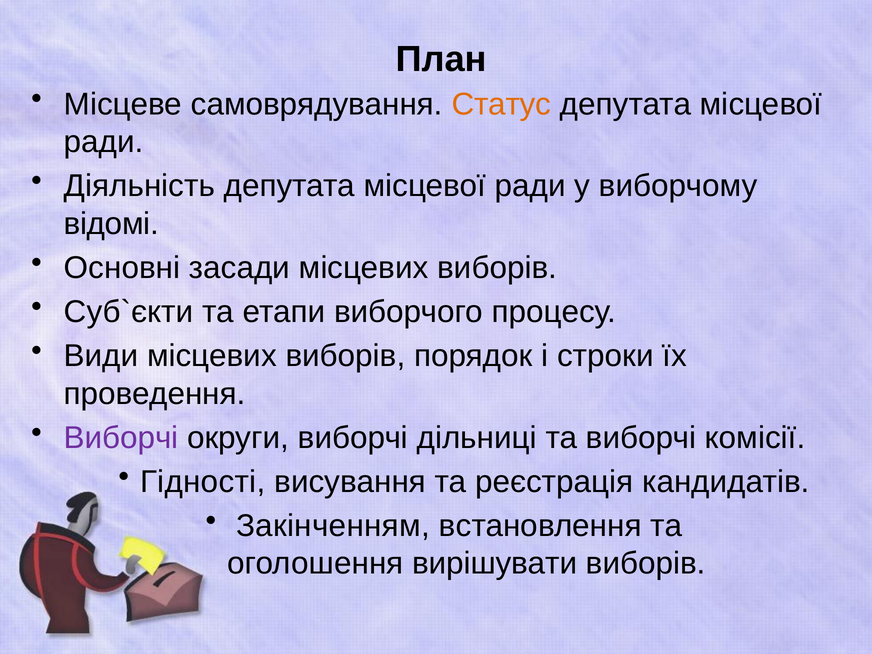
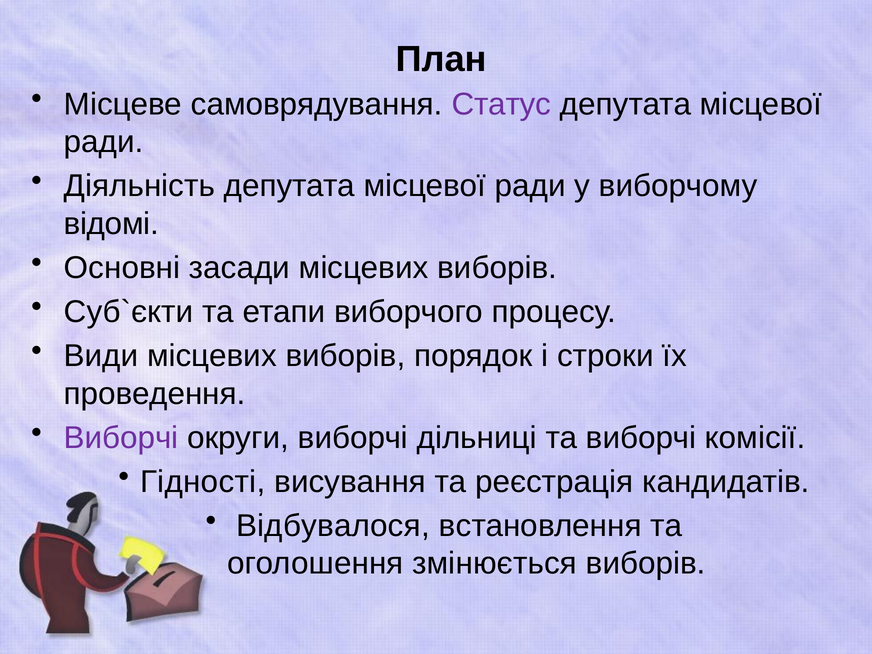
Статус colour: orange -> purple (501, 104)
Закінченням: Закінченням -> Відбувалося (333, 526)
вирішувати: вирішувати -> змінюється (495, 564)
